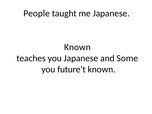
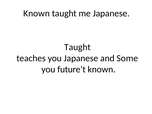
People: People -> Known (37, 13)
Known: Known -> Taught (77, 47)
